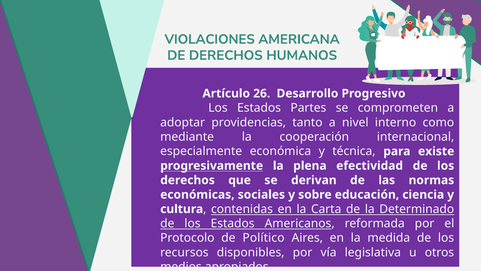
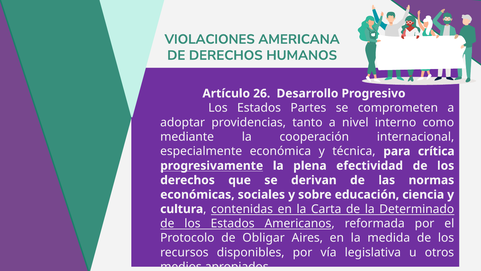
existe: existe -> crítica (436, 151)
Político: Político -> Obligar (264, 238)
